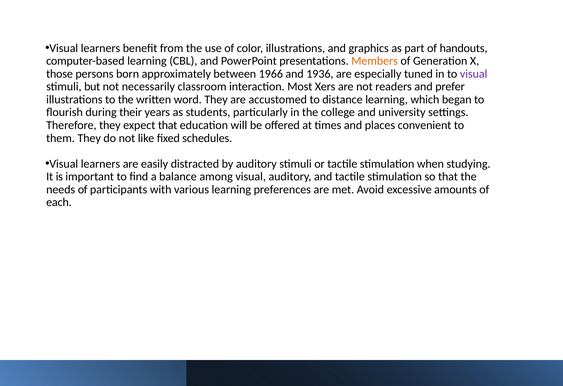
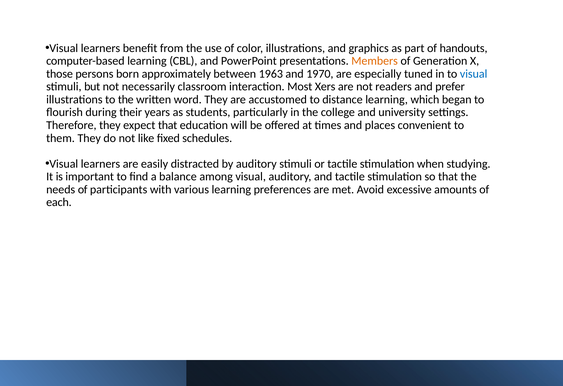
1966: 1966 -> 1963 (271, 74)
1936: 1936 -> 1970 (320, 74)
visual colour: purple -> blue (474, 74)
